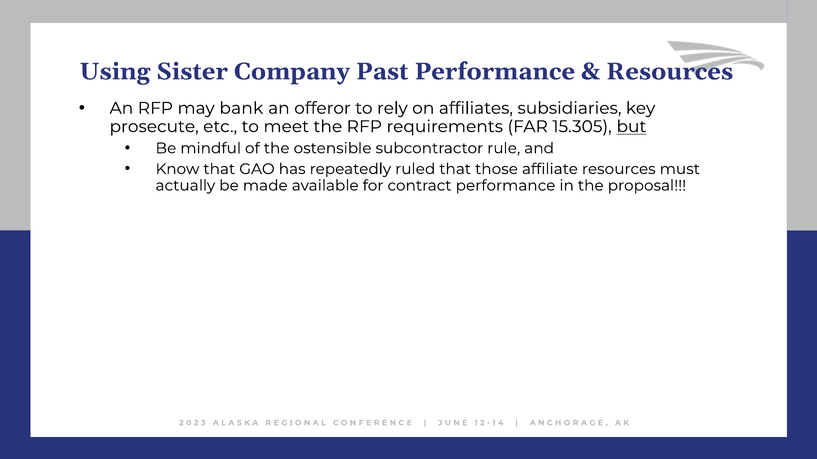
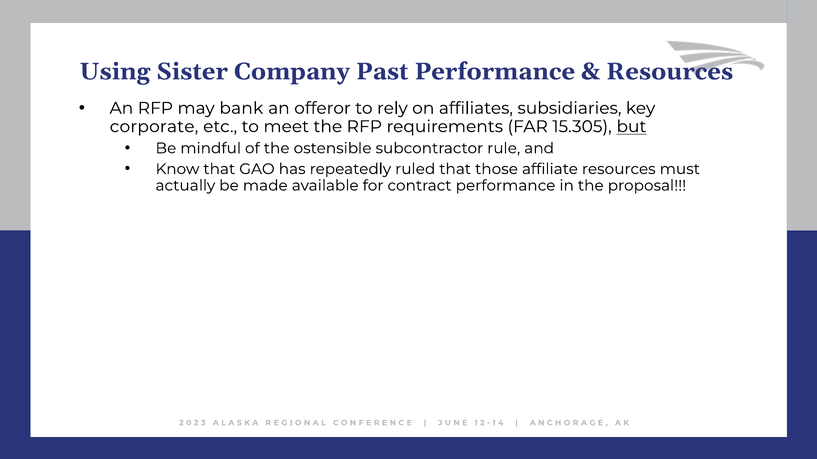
prosecute: prosecute -> corporate (154, 127)
